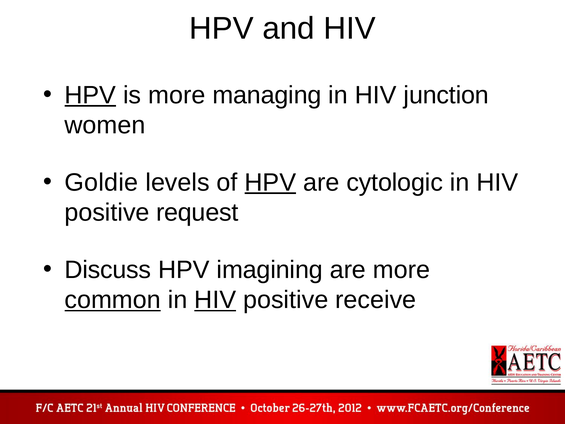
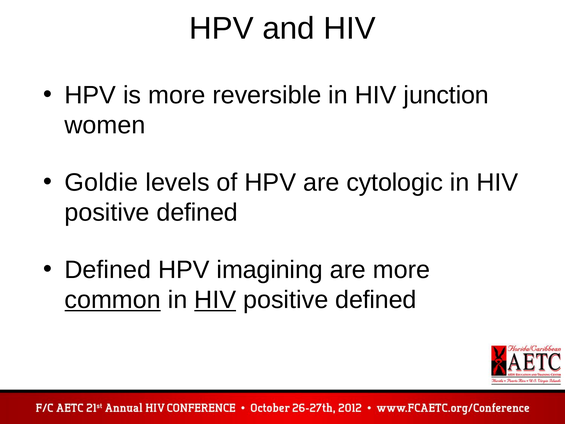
HPV underline: present -> none (90, 95)
managing: managing -> reversible (267, 95)
HPV underline: present -> none (270, 182)
request: request -> defined (197, 212)
Discuss: Discuss -> Defined (108, 270)
receive: receive -> defined (376, 300)
